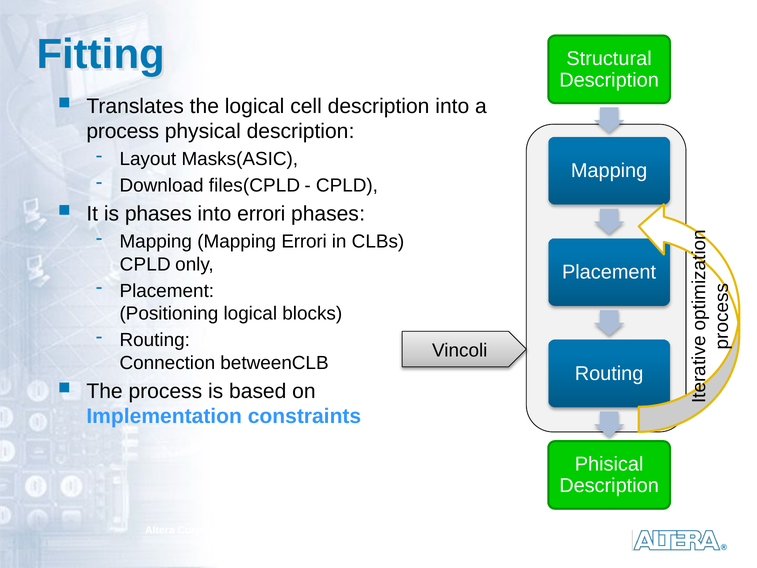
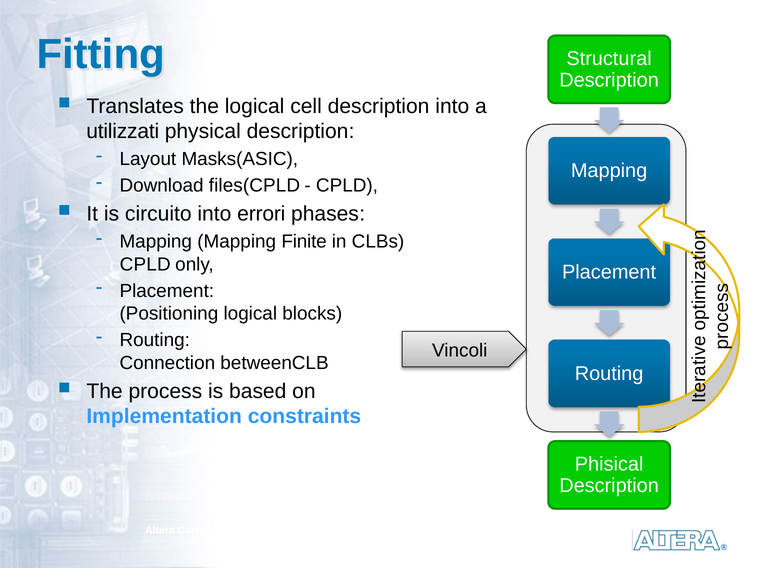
process: process -> utilizzati (123, 131)
is phases: phases -> circuito (158, 214)
Mapping Errori: Errori -> Finite (304, 241)
